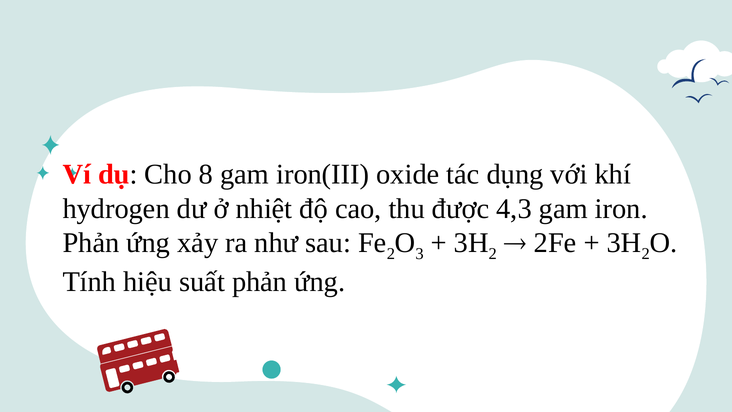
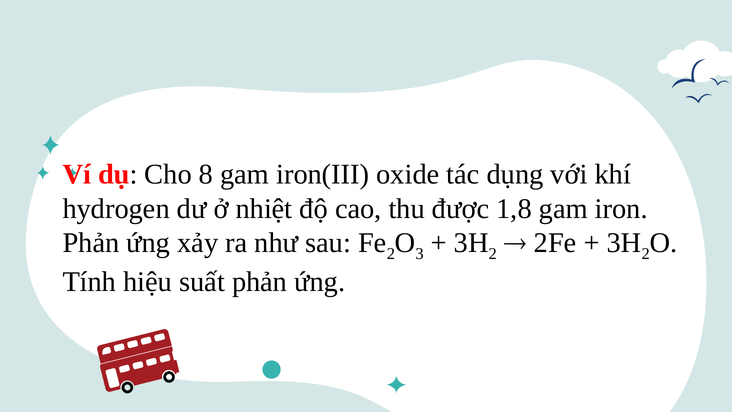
4,3: 4,3 -> 1,8 (514, 209)
